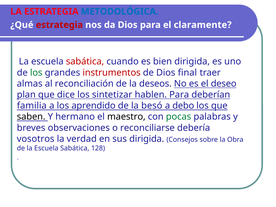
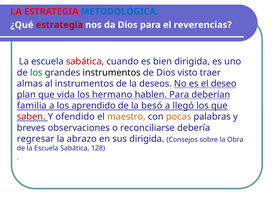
claramente: claramente -> reverencias (203, 25)
instrumentos colour: red -> black (112, 73)
final: final -> visto (187, 73)
al reconciliación: reconciliación -> instrumentos (84, 84)
dice: dice -> vida (66, 95)
sintetizar: sintetizar -> hermano (112, 95)
debo: debo -> llegó (183, 106)
saben colour: black -> red (31, 117)
hermano: hermano -> ofendido (75, 117)
maestro colour: black -> orange (126, 117)
pocas colour: green -> orange (179, 117)
vosotros: vosotros -> regresar (36, 139)
verdad: verdad -> abrazo (82, 139)
